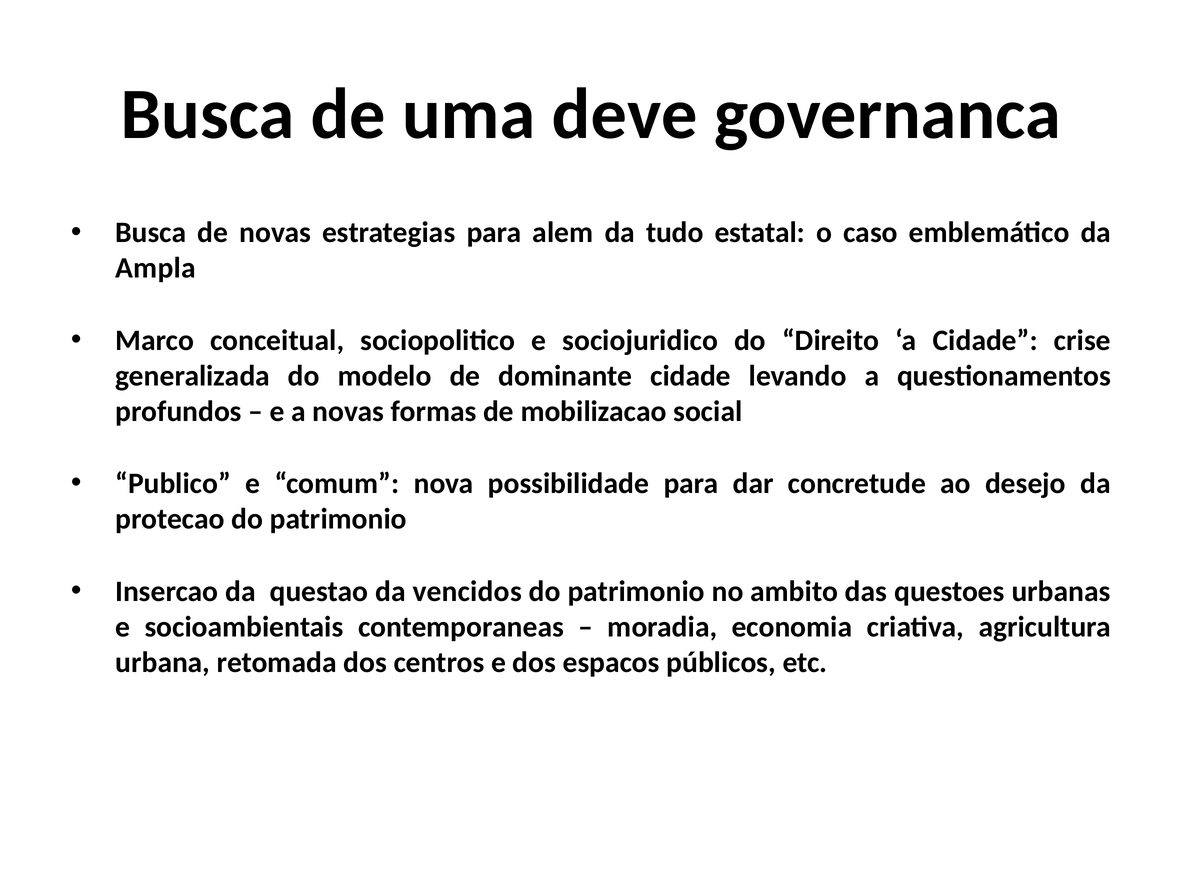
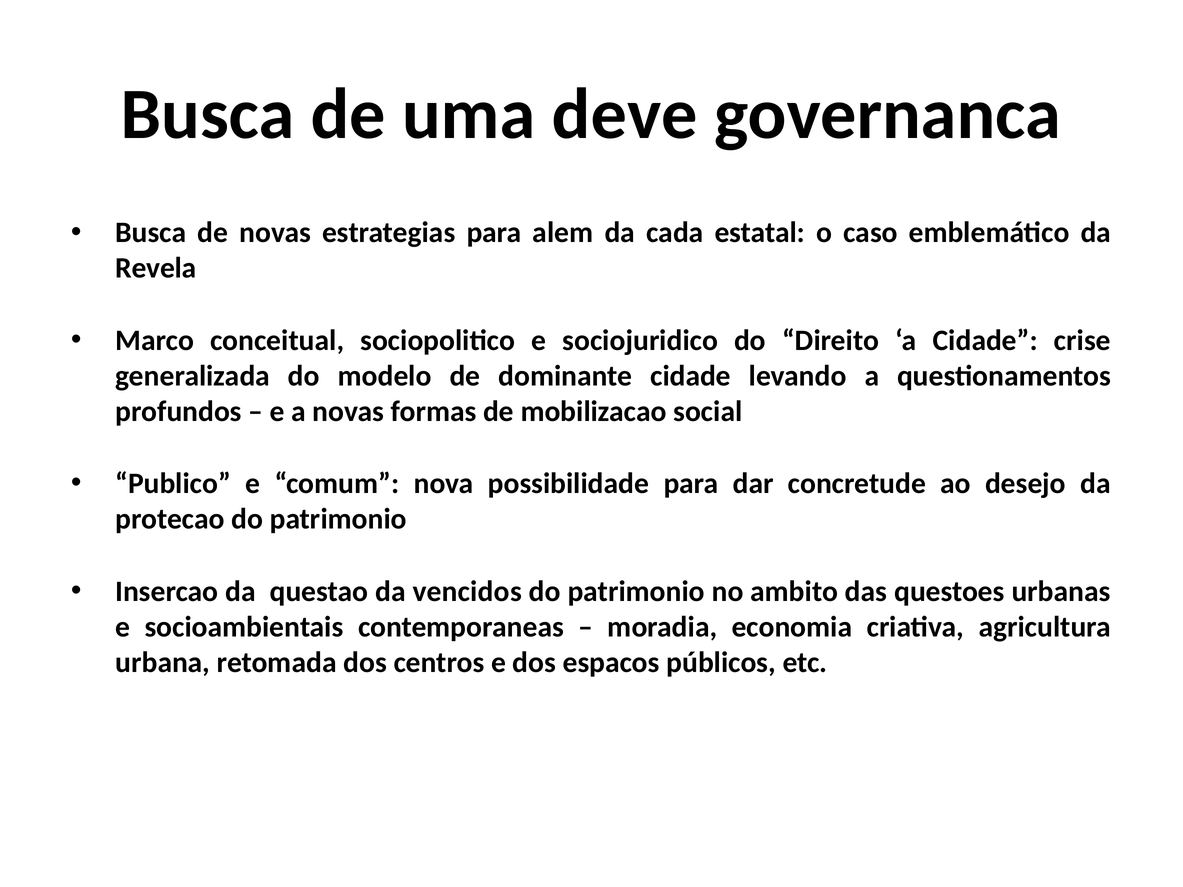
tudo: tudo -> cada (675, 233)
Ampla: Ampla -> Revela (156, 268)
